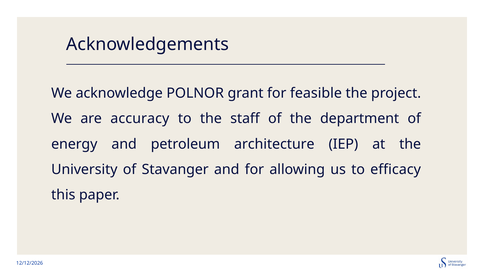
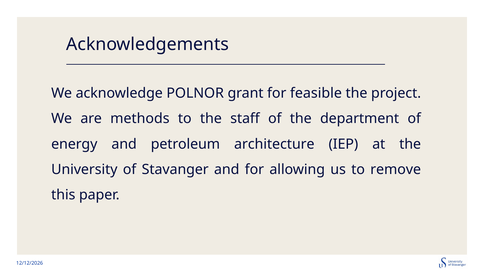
accuracy: accuracy -> methods (140, 119)
efficacy: efficacy -> remove (396, 170)
